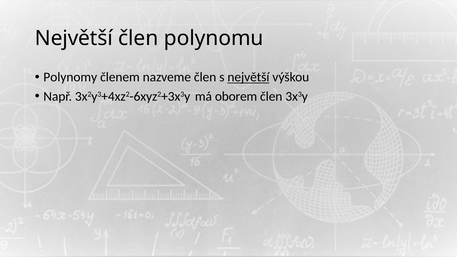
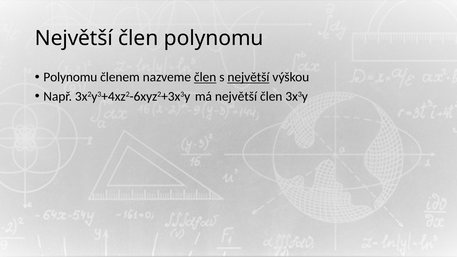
Polynomy: Polynomy -> Polynomu (70, 77)
člen underline: none -> present (205, 77)
má oborem: oborem -> největší (236, 96)
